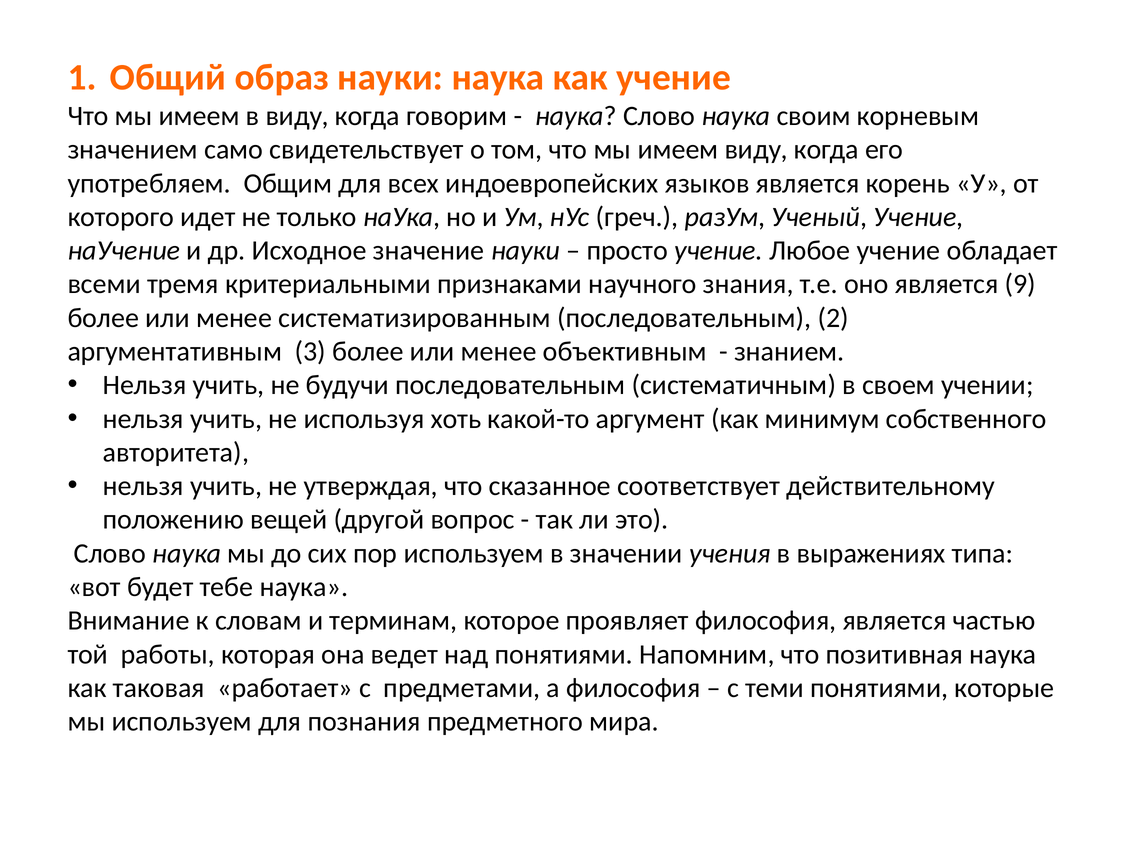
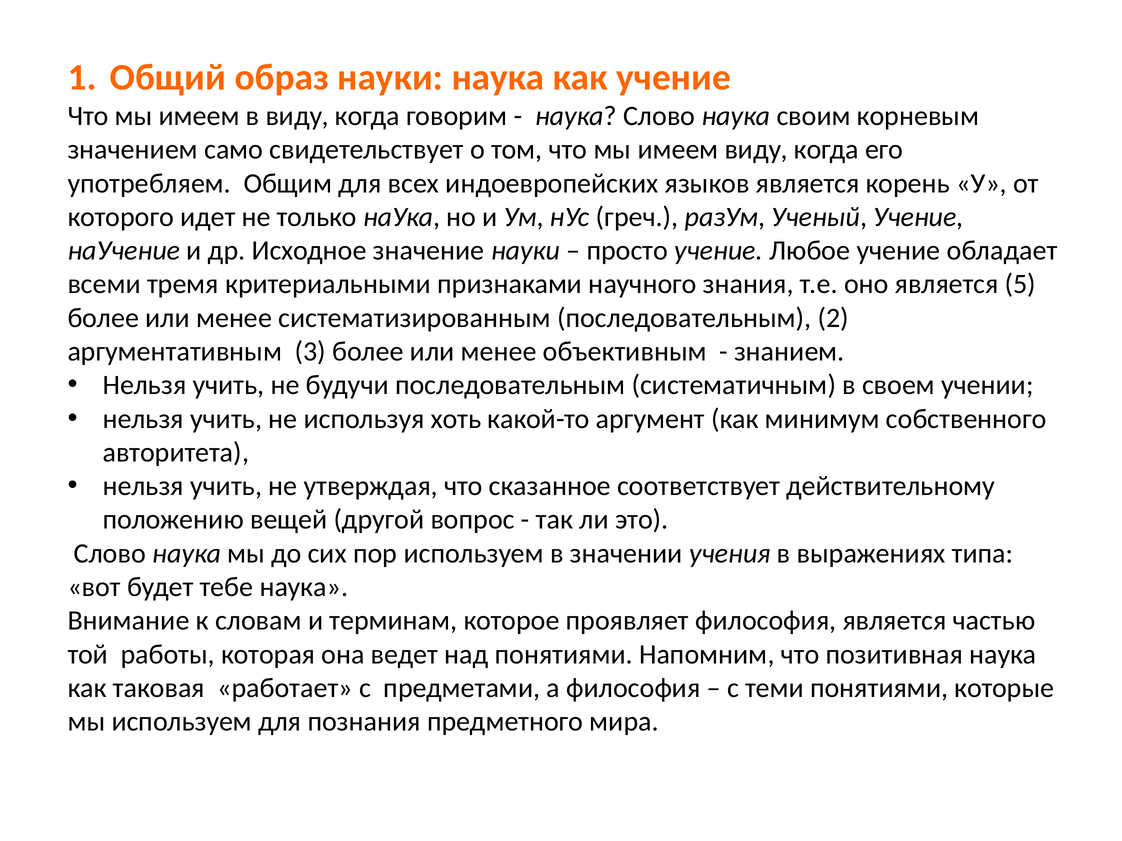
9: 9 -> 5 (1020, 284)
